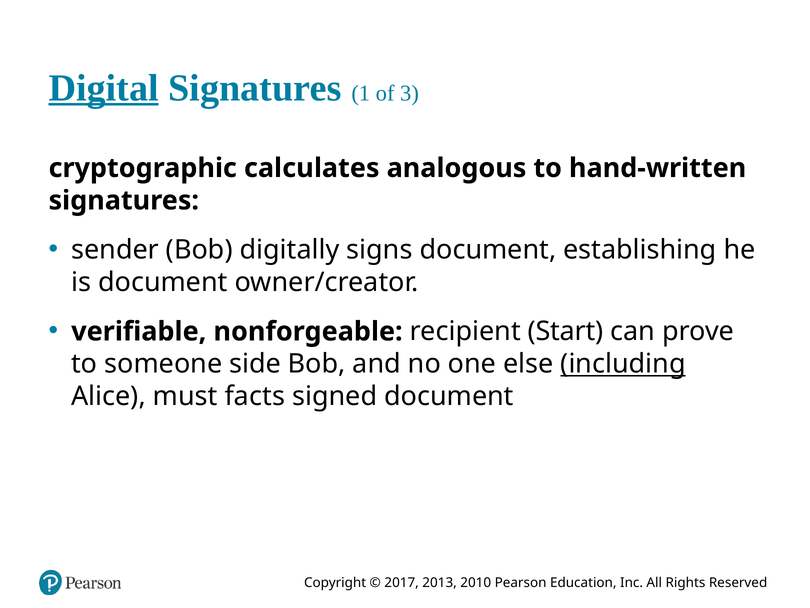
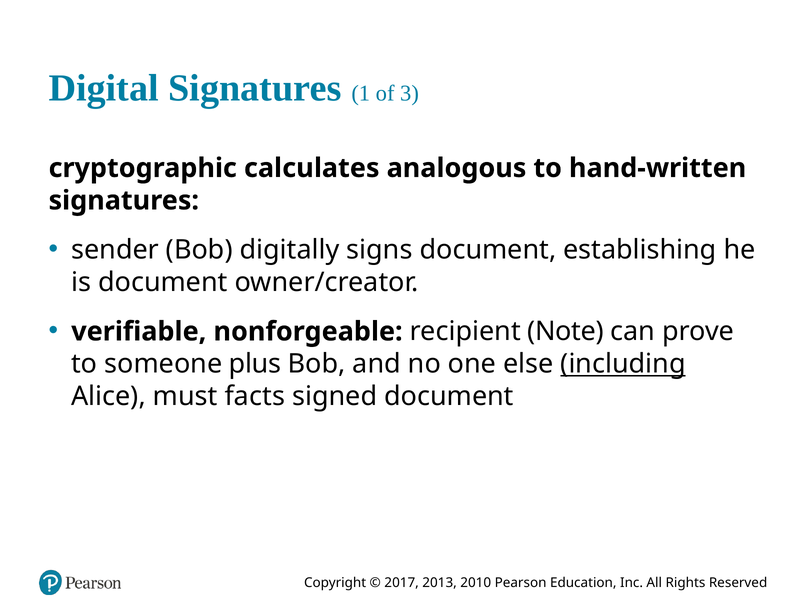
Digital underline: present -> none (104, 88)
Start: Start -> Note (566, 331)
side: side -> plus (255, 364)
